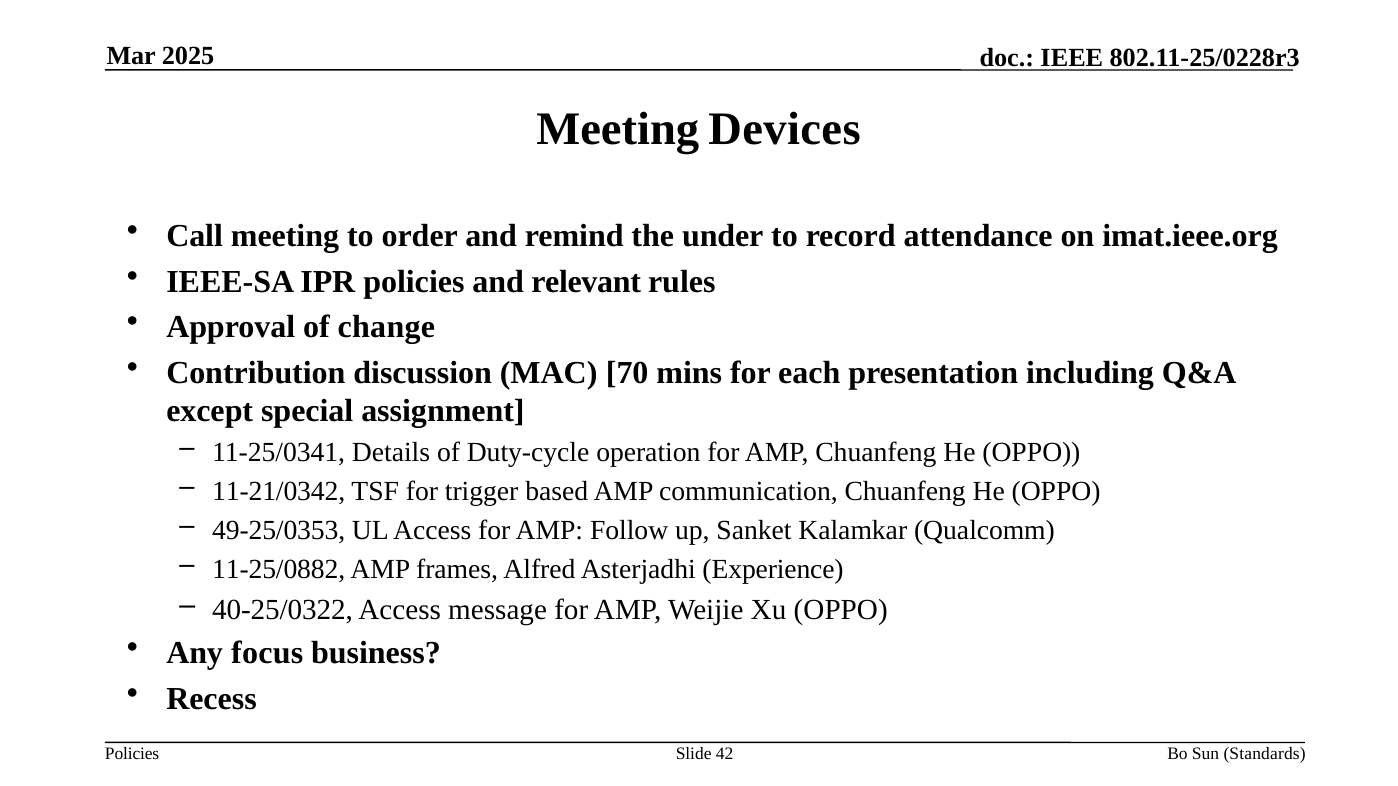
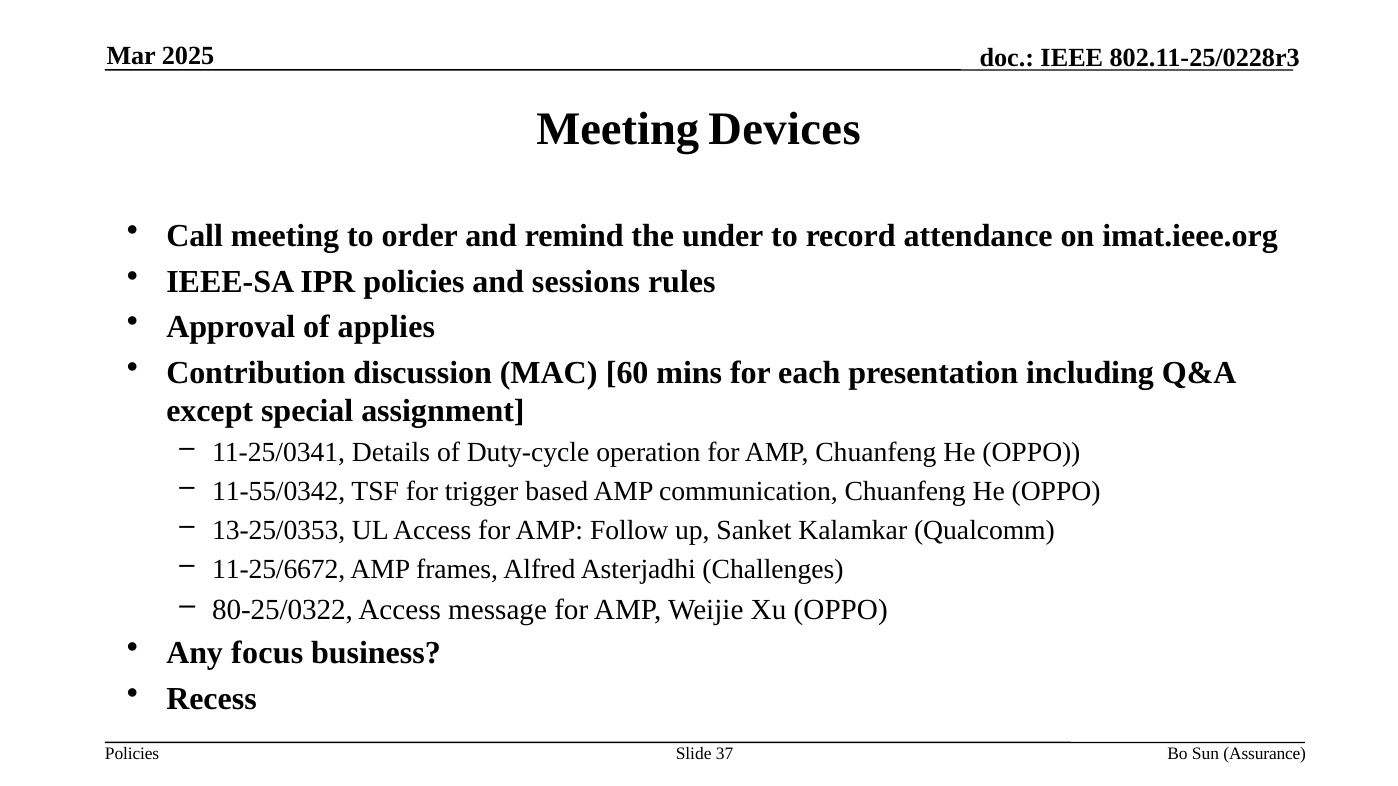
relevant: relevant -> sessions (586, 282)
change: change -> applies (386, 327)
70: 70 -> 60 (627, 373)
11-21/0342: 11-21/0342 -> 11-55/0342 (279, 491)
49-25/0353: 49-25/0353 -> 13-25/0353 (279, 530)
11-25/0882: 11-25/0882 -> 11-25/6672 (279, 569)
Experience: Experience -> Challenges (773, 569)
40-25/0322: 40-25/0322 -> 80-25/0322 (282, 610)
42: 42 -> 37 (725, 754)
Standards: Standards -> Assurance (1265, 754)
